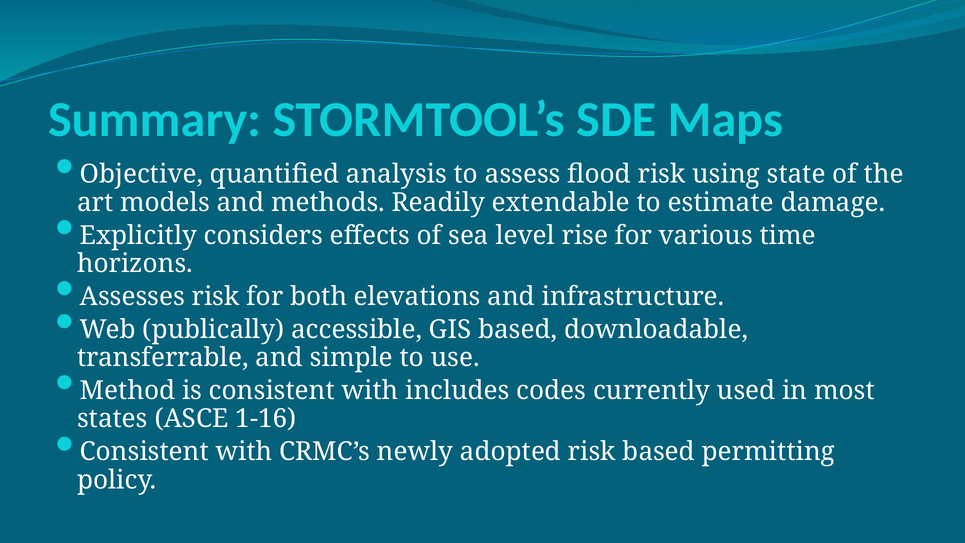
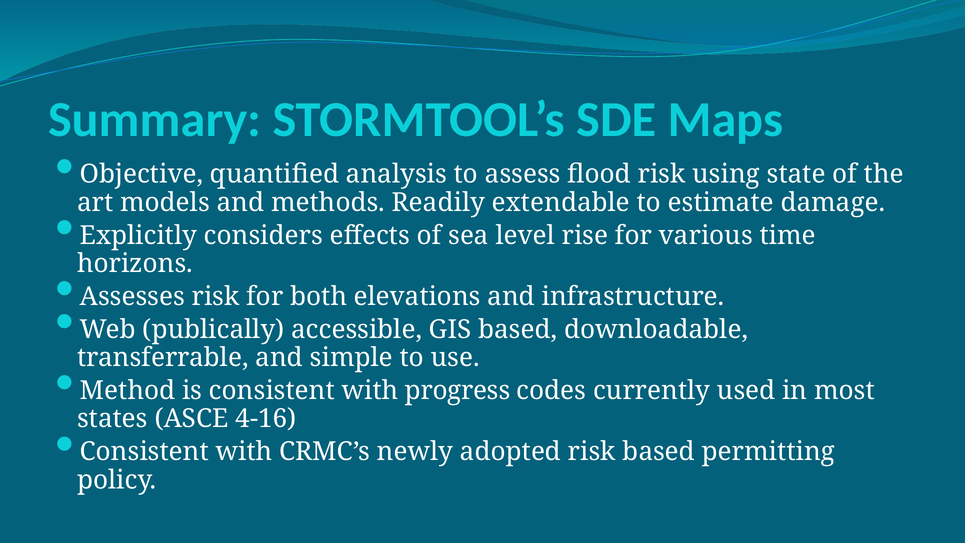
includes: includes -> progress (458, 390)
1-16: 1-16 -> 4-16 (266, 419)
